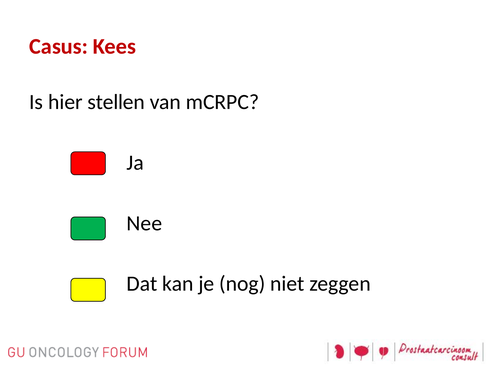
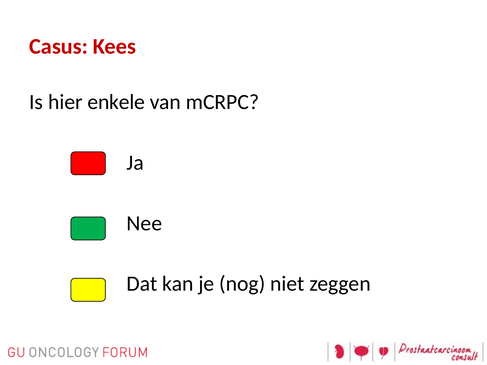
stellen: stellen -> enkele (116, 102)
